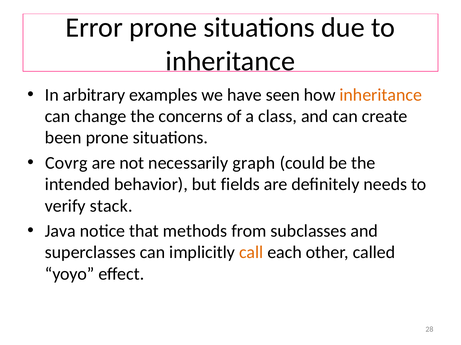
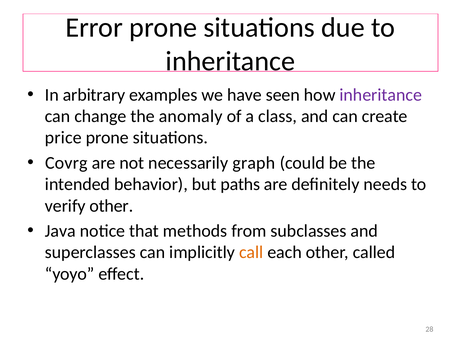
inheritance colour: orange -> purple (381, 95)
concerns: concerns -> anomaly (191, 117)
been: been -> price (63, 138)
fields: fields -> paths (240, 185)
verify stack: stack -> other (111, 206)
